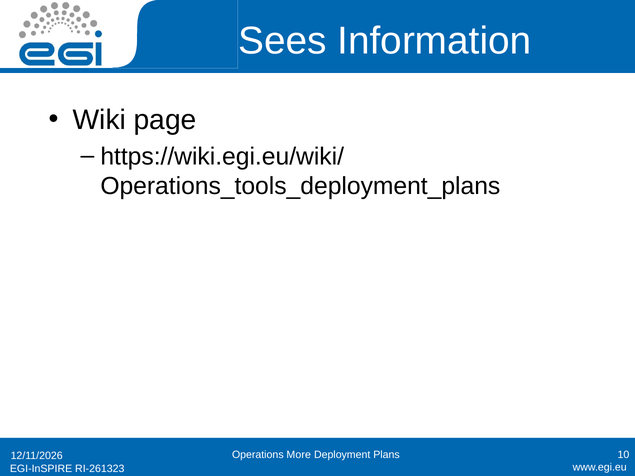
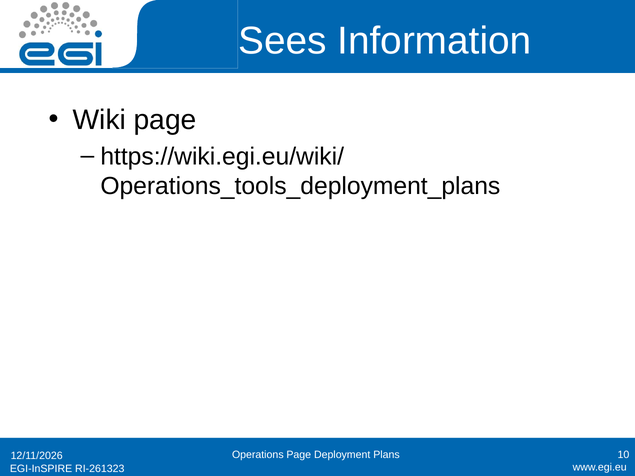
Operations More: More -> Page (299, 455)
